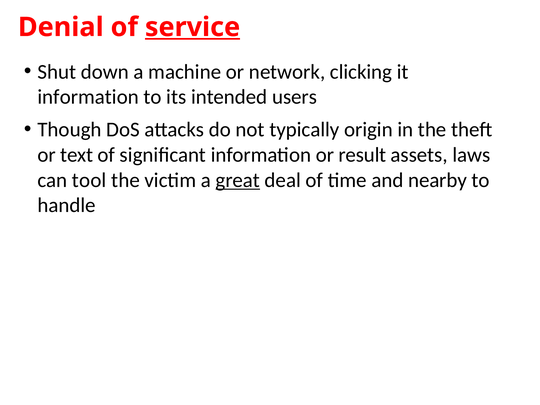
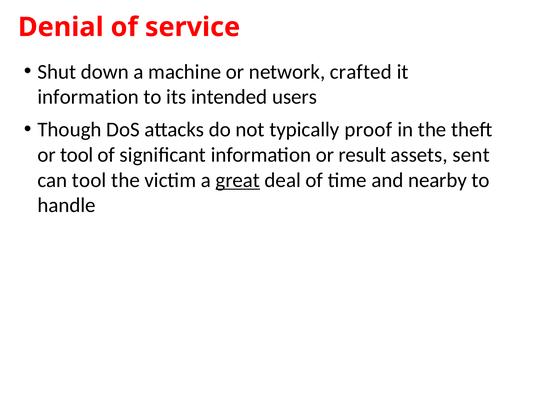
service underline: present -> none (193, 27)
clicking: clicking -> crafted (361, 72)
origin: origin -> proof (368, 130)
or text: text -> tool (77, 155)
laws: laws -> sent (471, 155)
